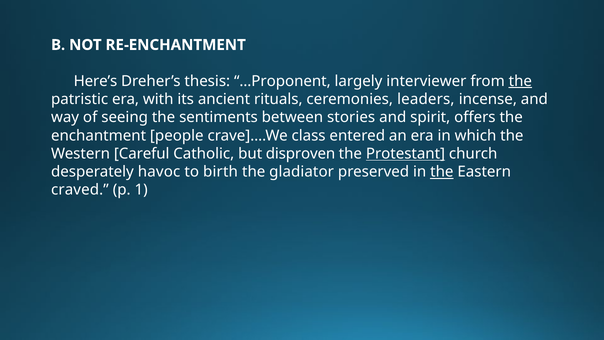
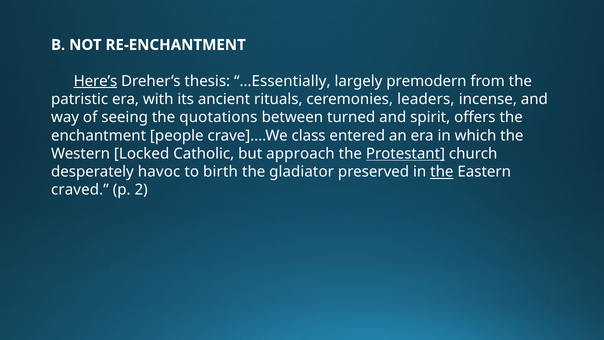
Here’s underline: none -> present (95, 81)
…Proponent: …Proponent -> …Essentially (282, 81)
interviewer: interviewer -> premodern (426, 81)
the underline: present -> none (520, 81)
sentiments: sentiments -> quotations (218, 117)
stories: stories -> turned (351, 117)
Careful: Careful -> Locked (142, 154)
disproven: disproven -> approach (300, 154)
1: 1 -> 2 (141, 190)
